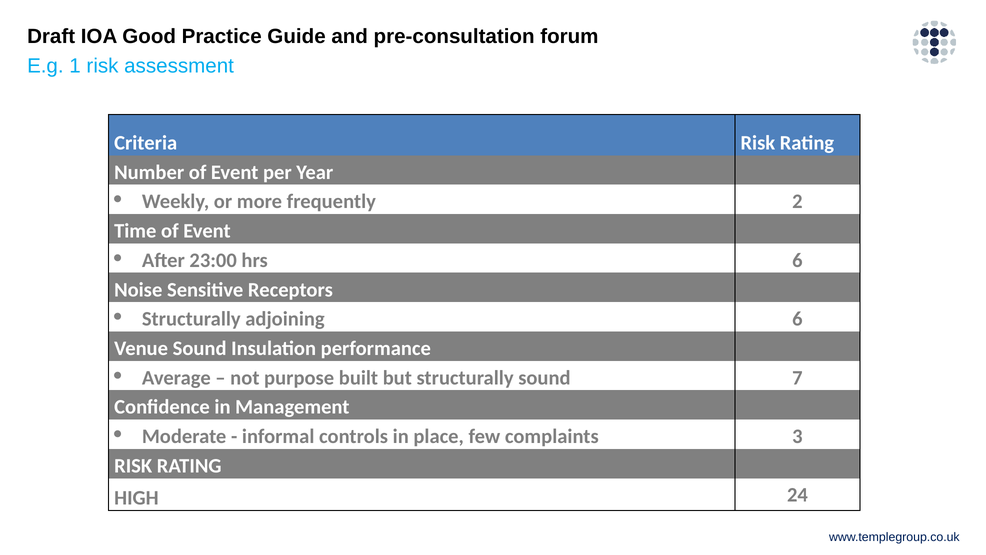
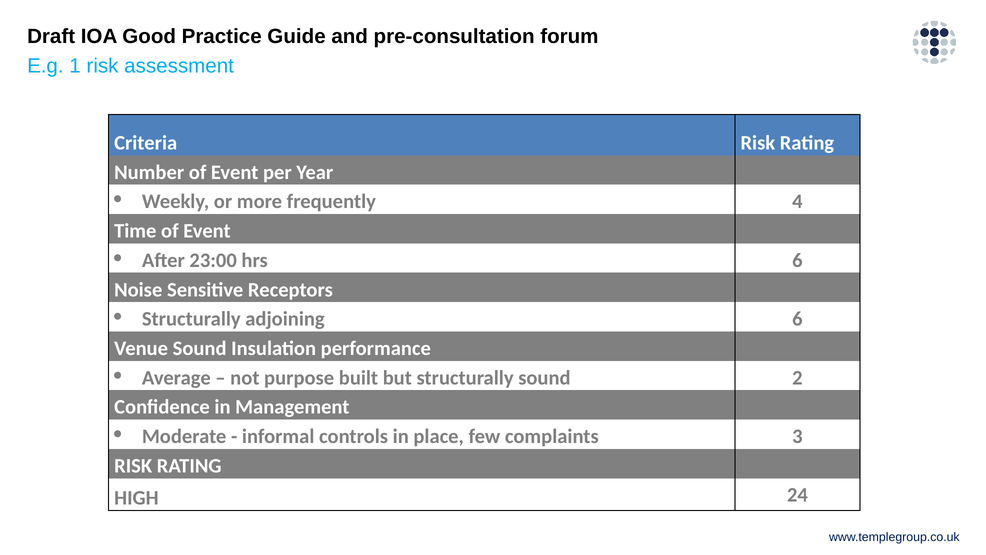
2: 2 -> 4 (797, 201)
7: 7 -> 2 (797, 378)
